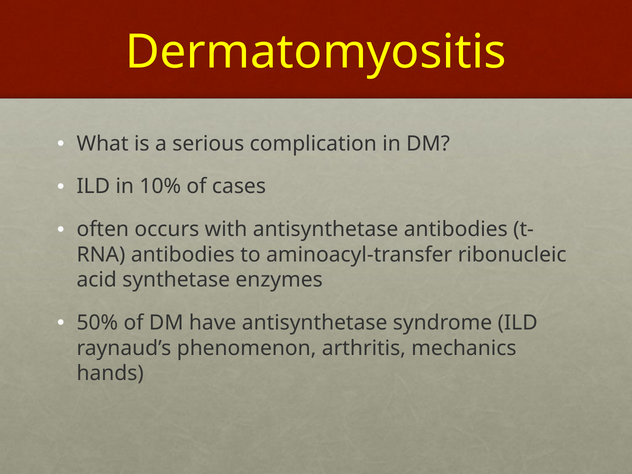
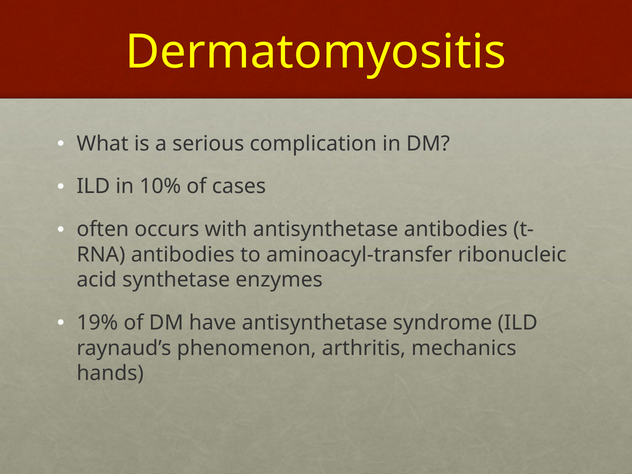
50%: 50% -> 19% (97, 323)
